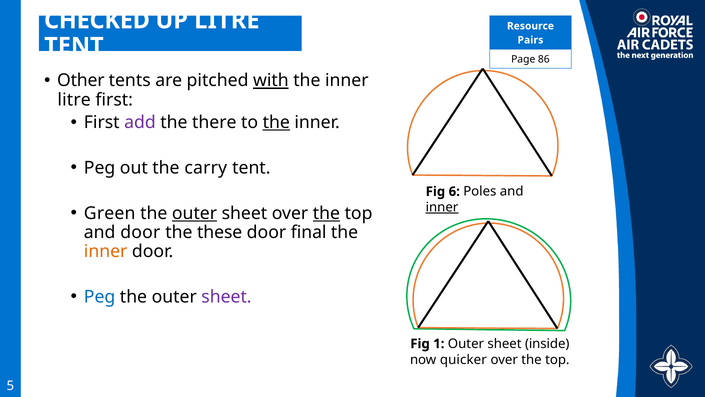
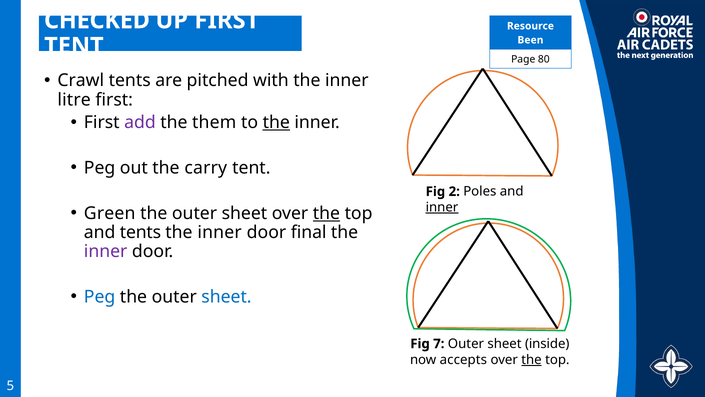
UP LITRE: LITRE -> FIRST (227, 20)
Pairs: Pairs -> Been (530, 40)
86: 86 -> 80 (544, 59)
Other: Other -> Crawl (81, 81)
with underline: present -> none (271, 81)
there: there -> them (214, 122)
6: 6 -> 2 (454, 191)
outer underline: present -> none (195, 213)
and door: door -> tents (140, 232)
these: these -> inner (220, 232)
inner colour: orange -> purple (106, 251)
sheet colour: purple -> blue (226, 296)
1: 1 -> 7 (439, 343)
quicker: quicker -> accepts (463, 359)
the underline: none -> present (532, 359)
